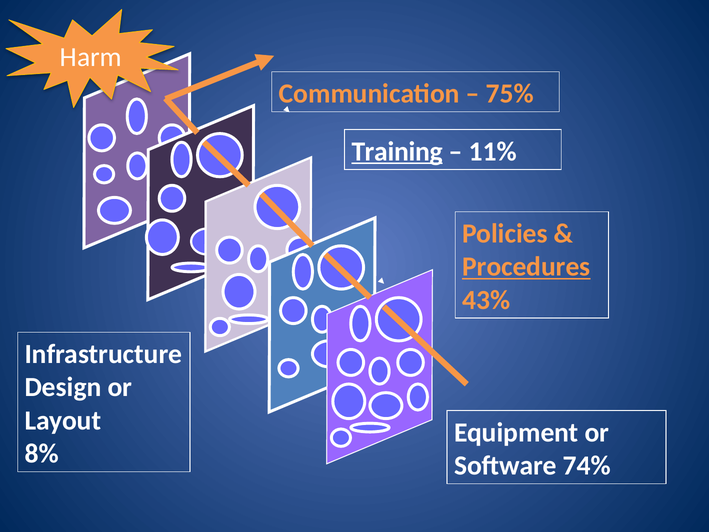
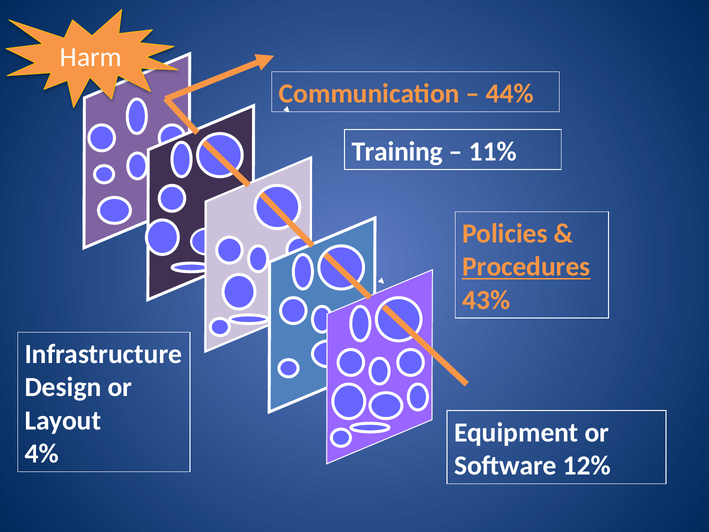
75%: 75% -> 44% (510, 94)
Training underline: present -> none (397, 151)
8%: 8% -> 4% (42, 453)
74%: 74% -> 12% (587, 465)
